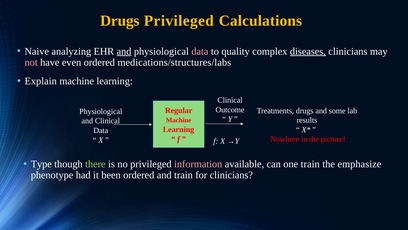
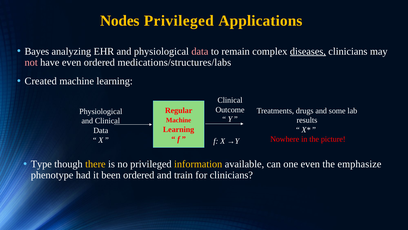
Drugs: Drugs -> Nodes (120, 21)
Calculations: Calculations -> Applications (260, 21)
Naive: Naive -> Bayes (37, 51)
and underline: present -> none (124, 51)
quality: quality -> remain (236, 51)
Explain: Explain -> Created (41, 81)
there colour: light green -> yellow (95, 164)
information colour: pink -> yellow (198, 164)
one train: train -> even (310, 164)
